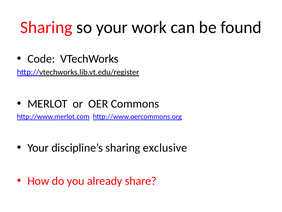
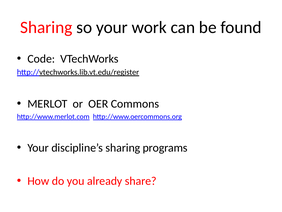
exclusive: exclusive -> programs (165, 147)
